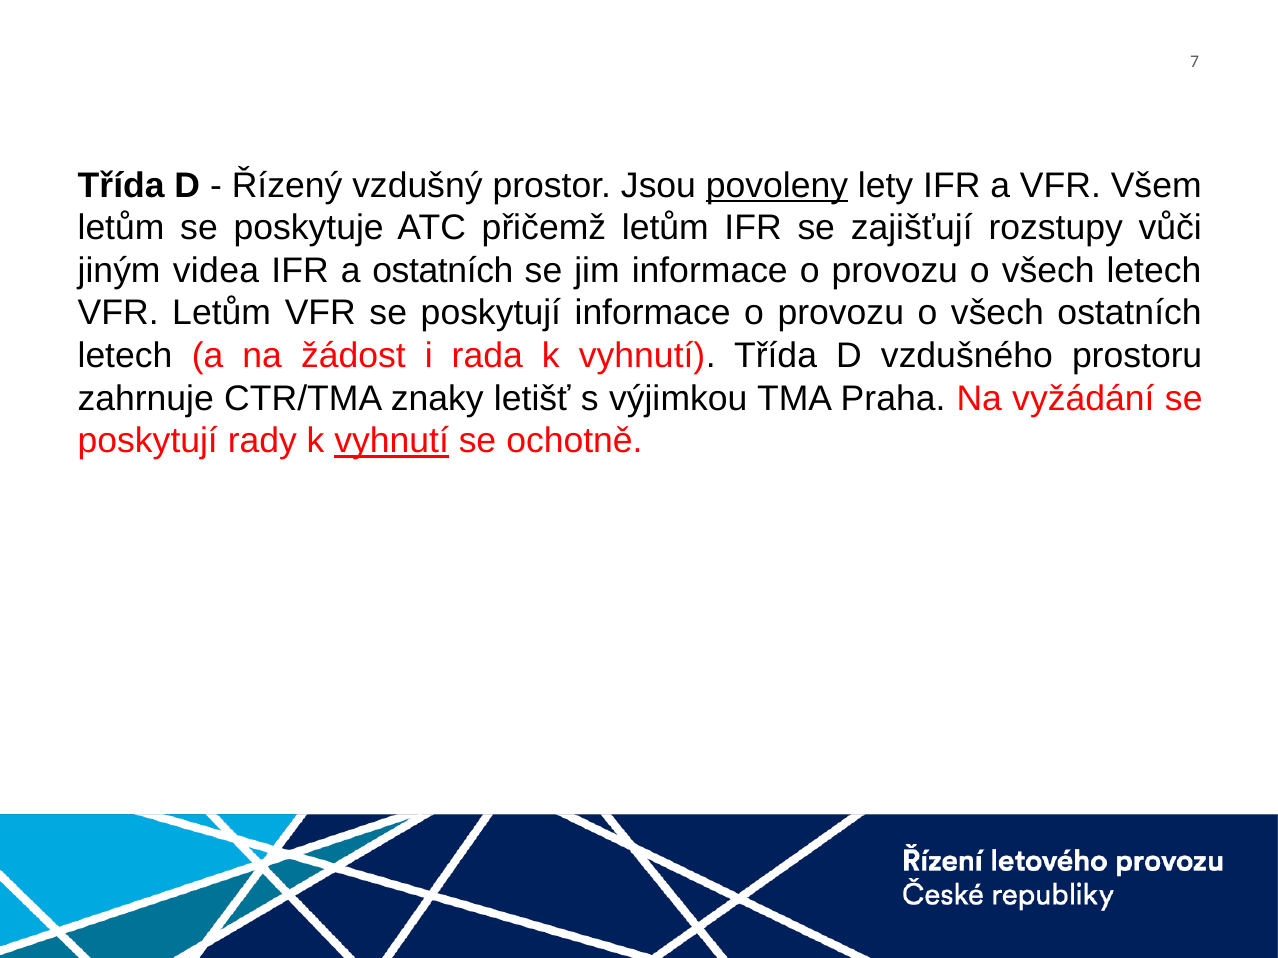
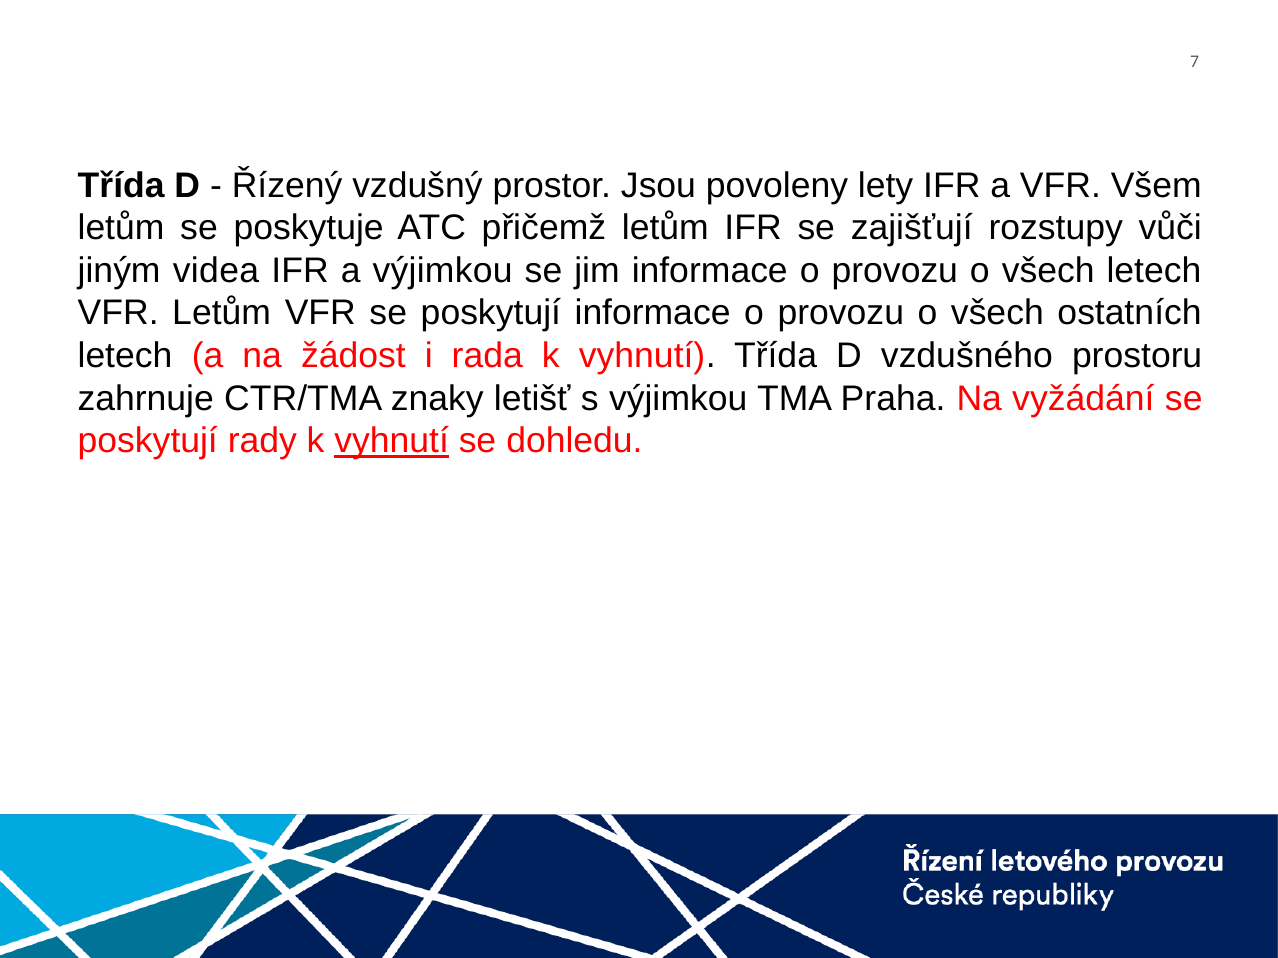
povoleny underline: present -> none (777, 185)
a ostatních: ostatních -> výjimkou (443, 271)
ochotně: ochotně -> dohledu (574, 441)
